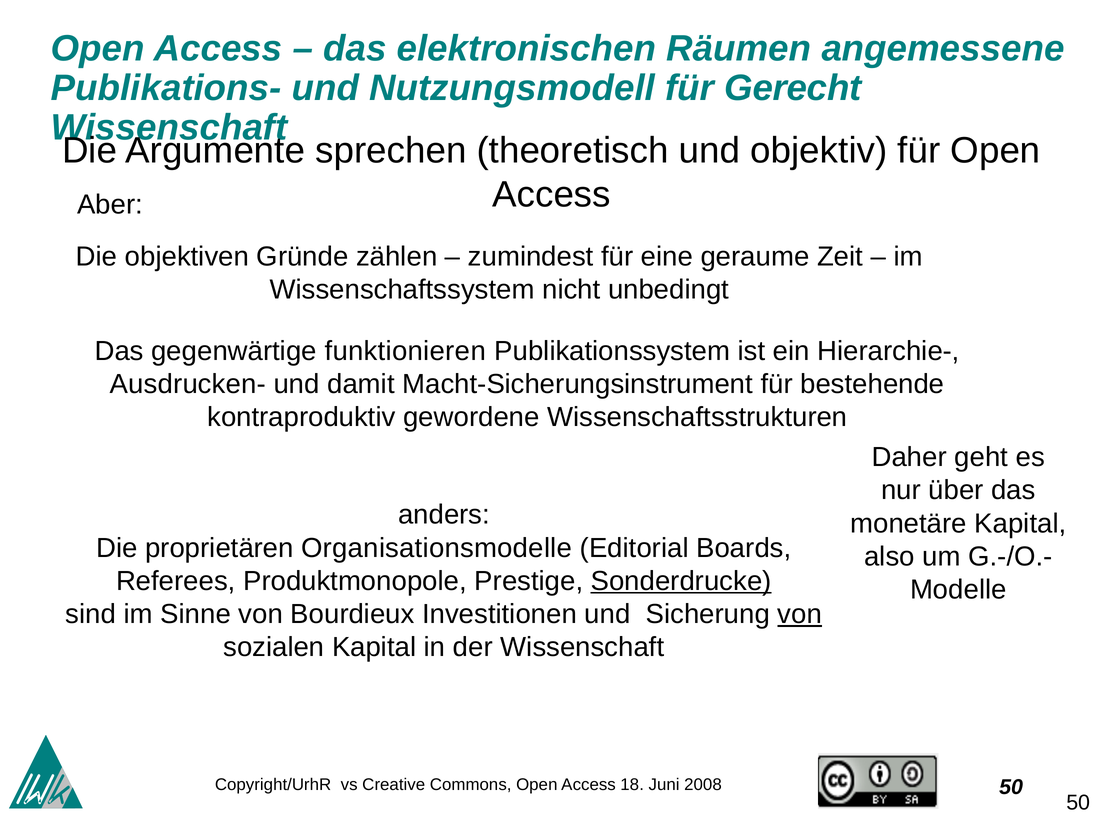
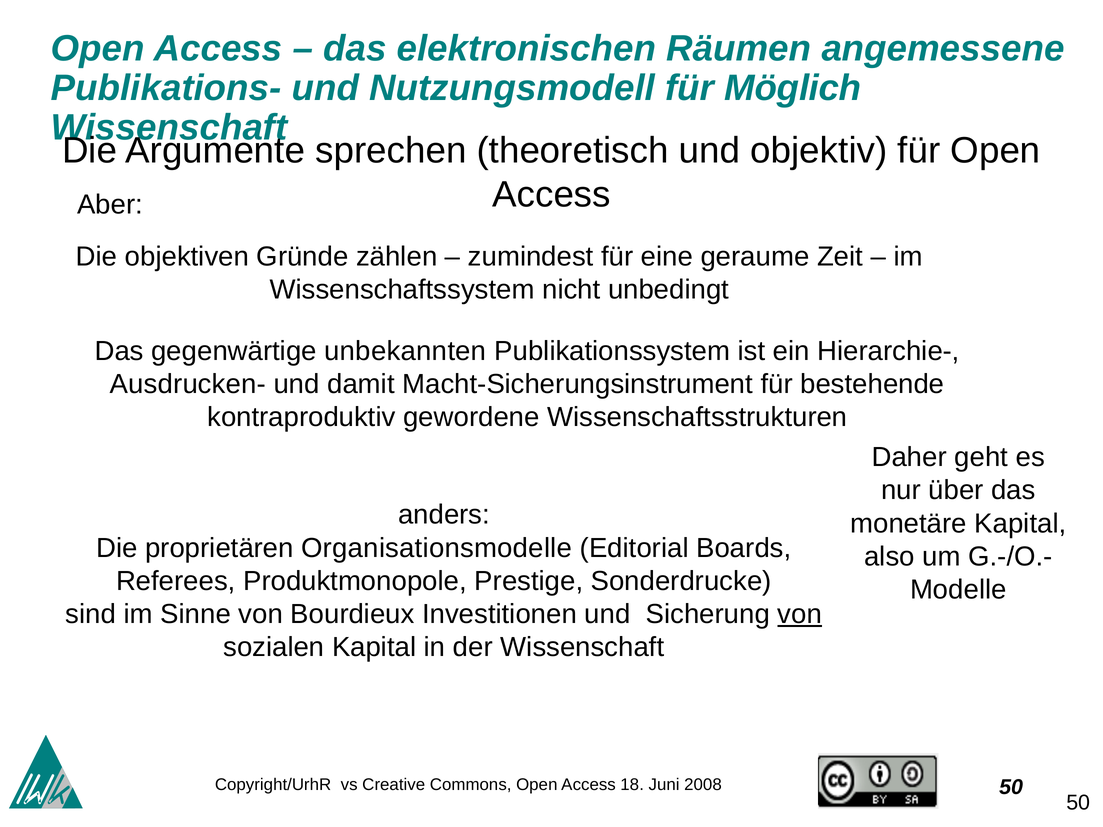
Gerecht: Gerecht -> Möglich (793, 88)
funktionieren: funktionieren -> unbekannten (405, 351)
Sonderdrucke underline: present -> none (681, 581)
